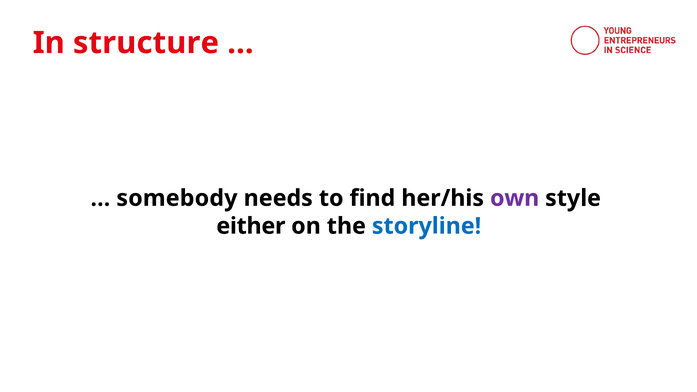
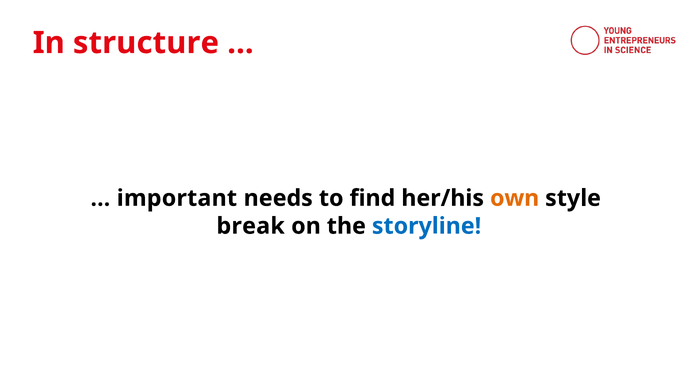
somebody: somebody -> important (177, 198)
own colour: purple -> orange (515, 198)
either: either -> break (251, 226)
